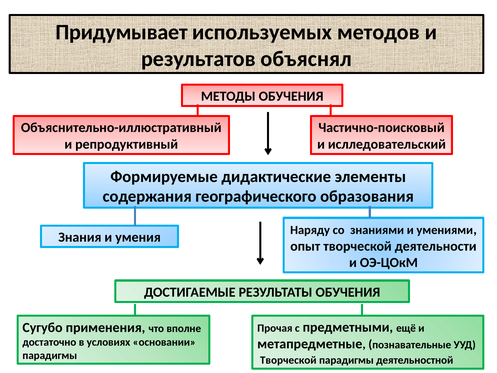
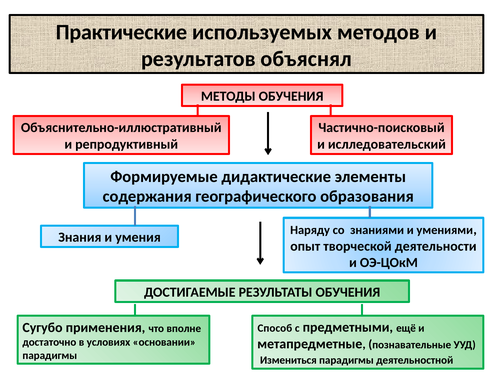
Придумывает: Придумывает -> Практические (122, 32)
Прочая: Прочая -> Способ (275, 328)
Творческой: Творческой -> Измениться (288, 360)
